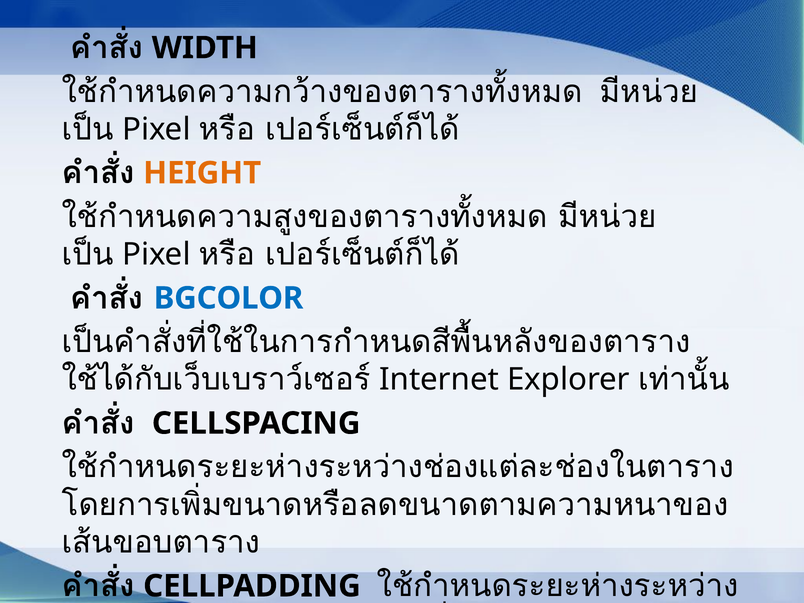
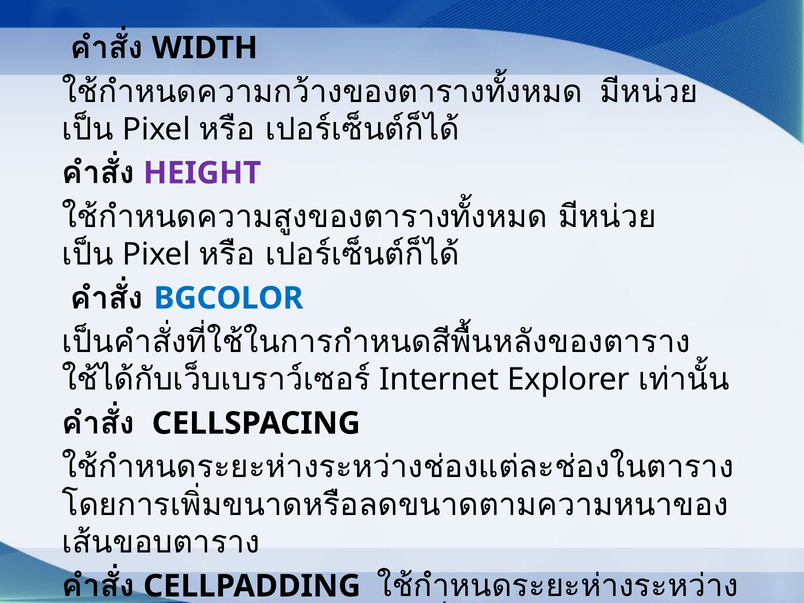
HEIGHT colour: orange -> purple (202, 173)
